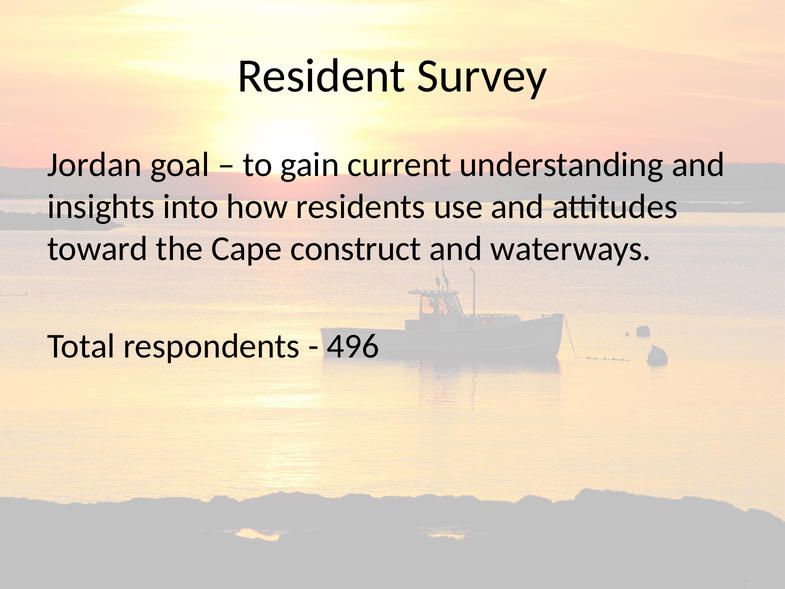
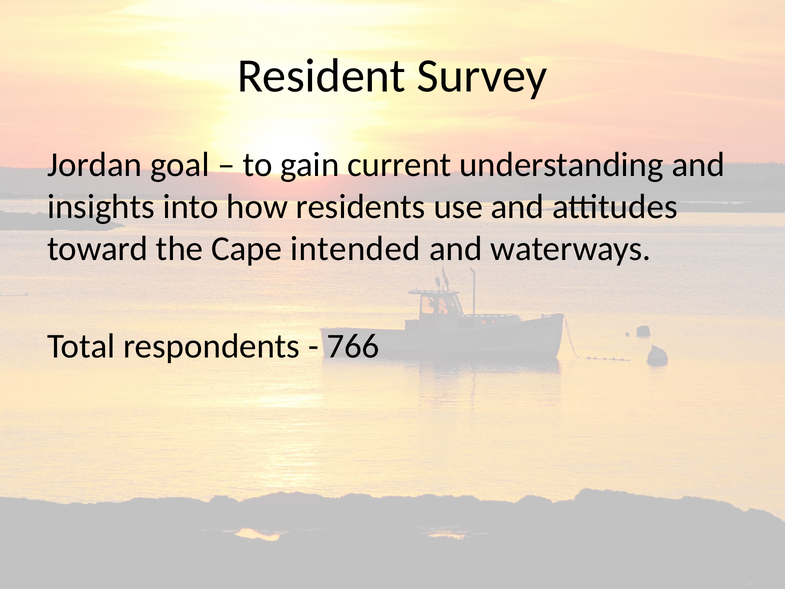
construct: construct -> intended (356, 248)
496: 496 -> 766 (353, 346)
